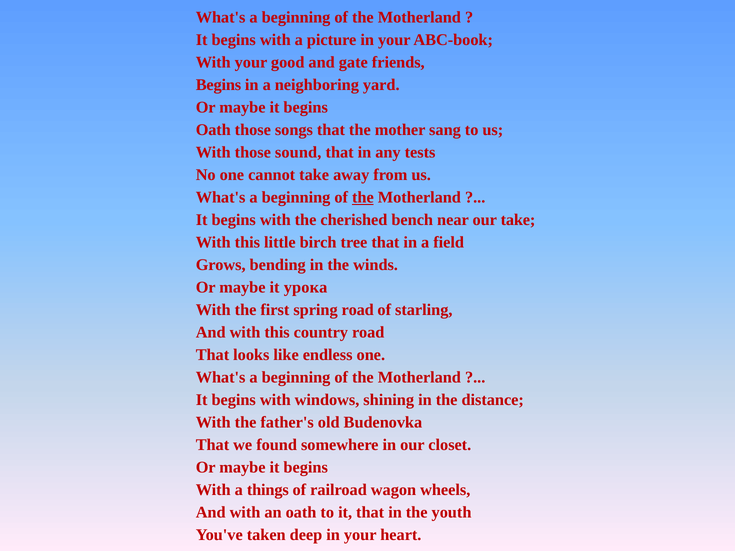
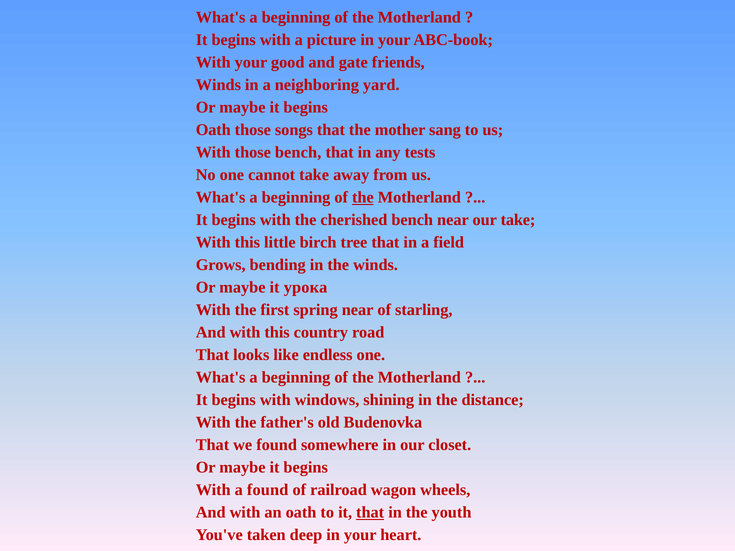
Begins: Begins -> Winds (218, 85)
those sound: sound -> bench (298, 153)
spring road: road -> near (358, 310)
a things: things -> found (268, 490)
that underline: none -> present (370, 513)
